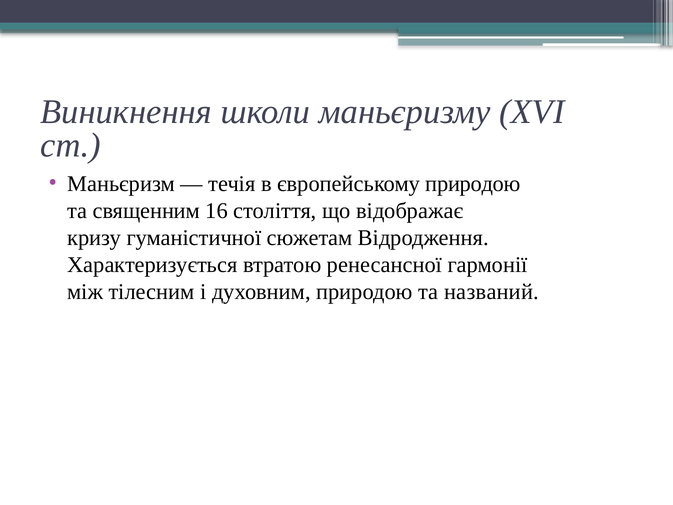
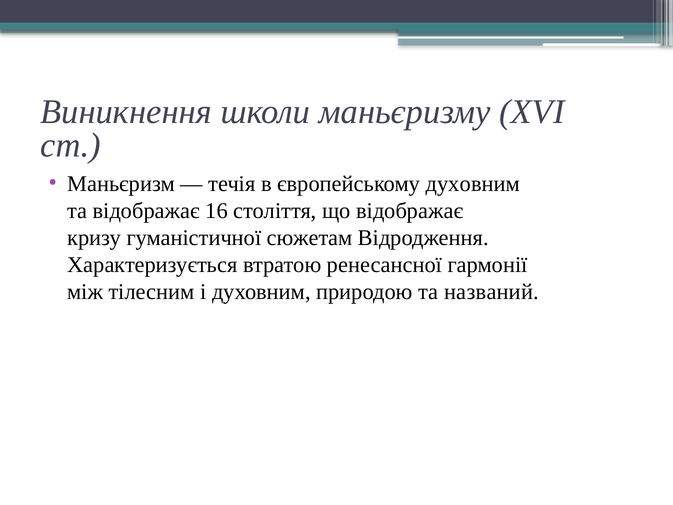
європейському природою: природою -> духовним (473, 184)
та священним: священним -> відображає (146, 211)
